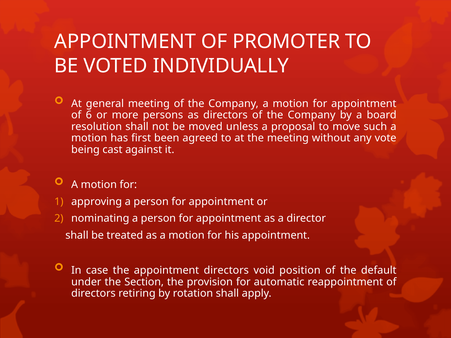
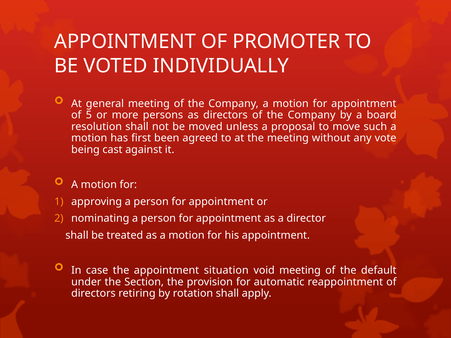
6: 6 -> 5 (89, 115)
appointment directors: directors -> situation (226, 271)
void position: position -> meeting (300, 271)
